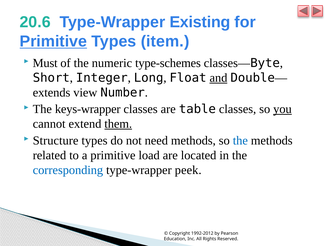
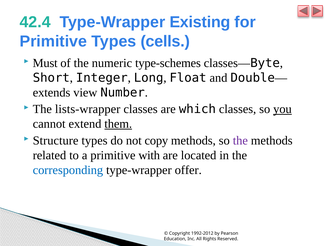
20.6: 20.6 -> 42.4 (35, 22)
Primitive underline: present -> none (53, 41)
item: item -> cells (165, 41)
and underline: present -> none (218, 78)
keys-wrapper: keys-wrapper -> lists-wrapper (88, 109)
table: table -> which (197, 109)
need: need -> copy (156, 141)
the colour: blue -> purple (240, 141)
load: load -> with (149, 155)
peek: peek -> offer (188, 170)
